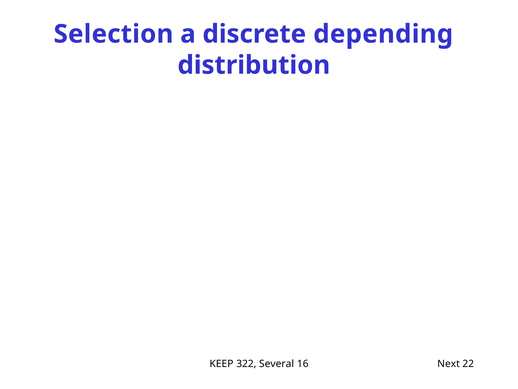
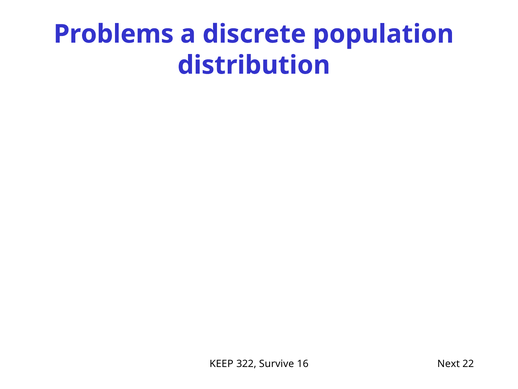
Selection: Selection -> Problems (114, 34)
depending: depending -> population (383, 34)
Several: Several -> Survive (277, 363)
